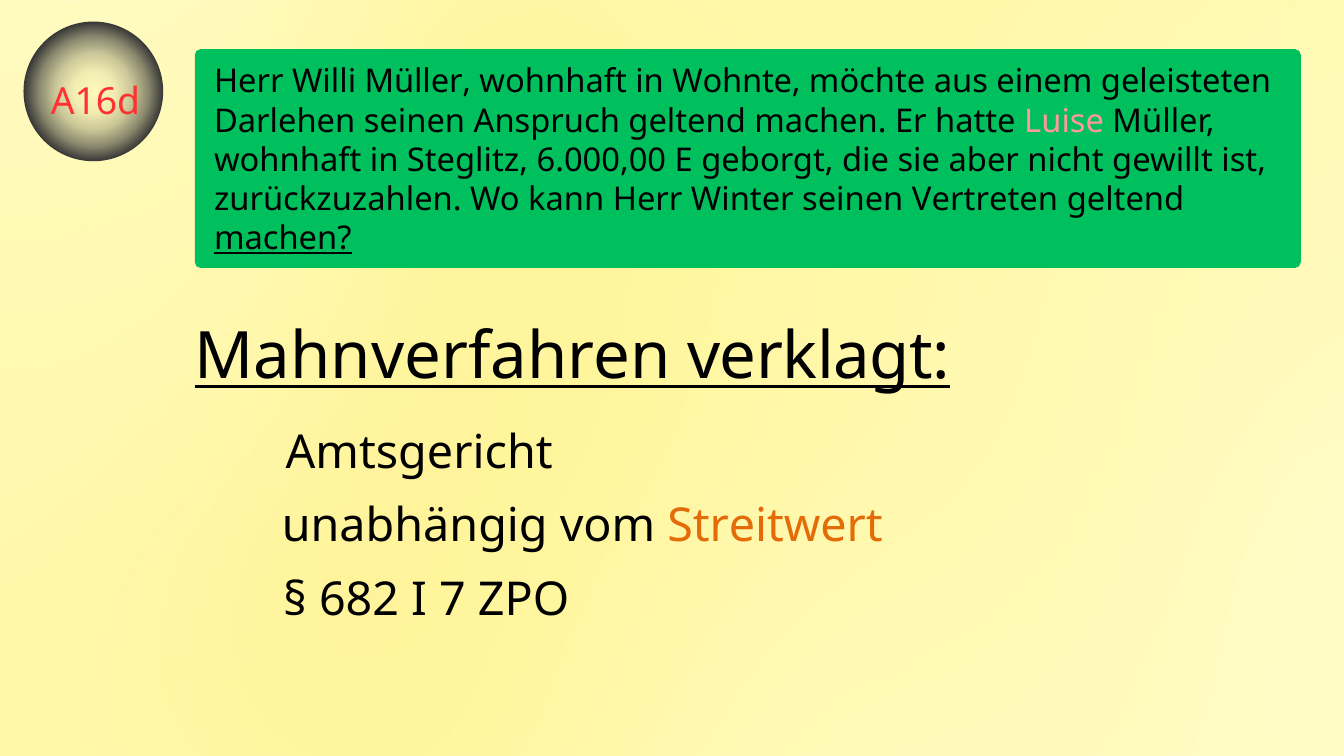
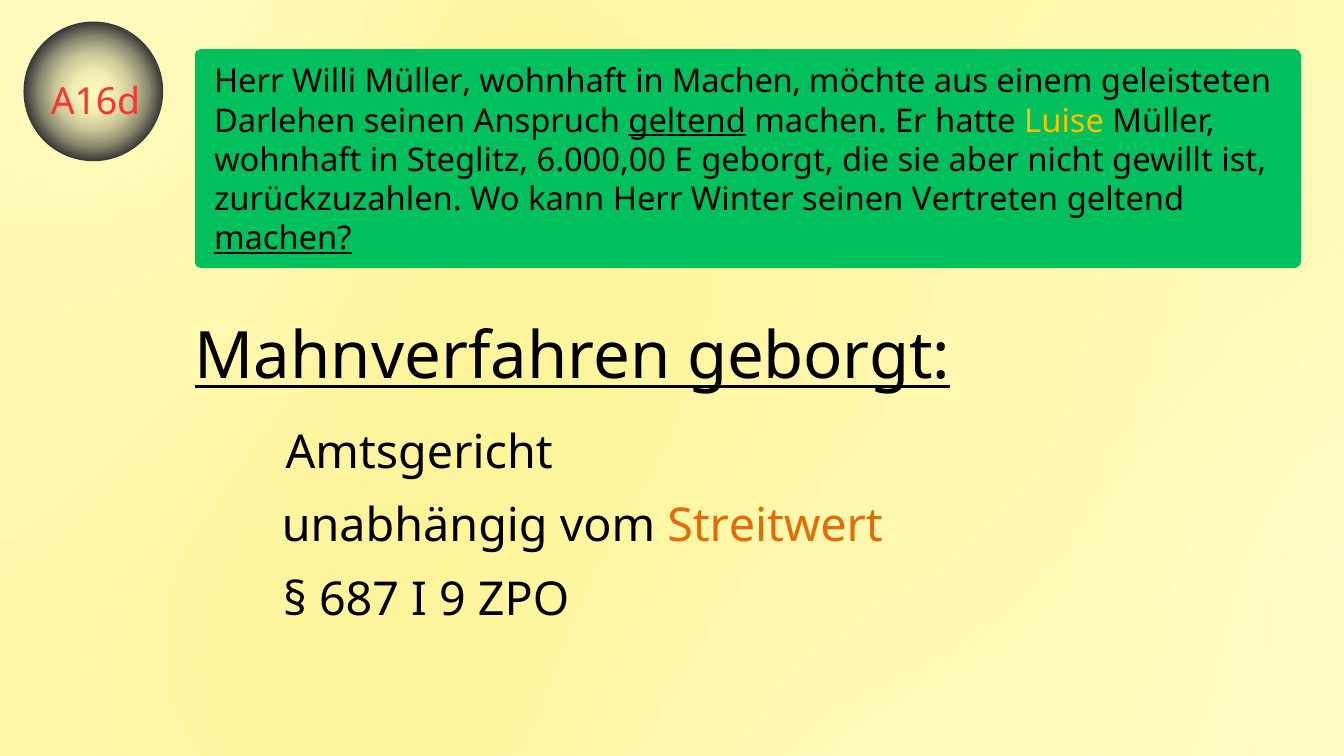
in Wohnte: Wohnte -> Machen (737, 82)
geltend underline: none -> present (687, 121)
Luise colour: pink -> yellow (1064, 121)
Mahnverfahren verklagt: verklagt -> geborgt (819, 357)
682: 682 -> 687 (359, 600)
7: 7 -> 9 (452, 600)
